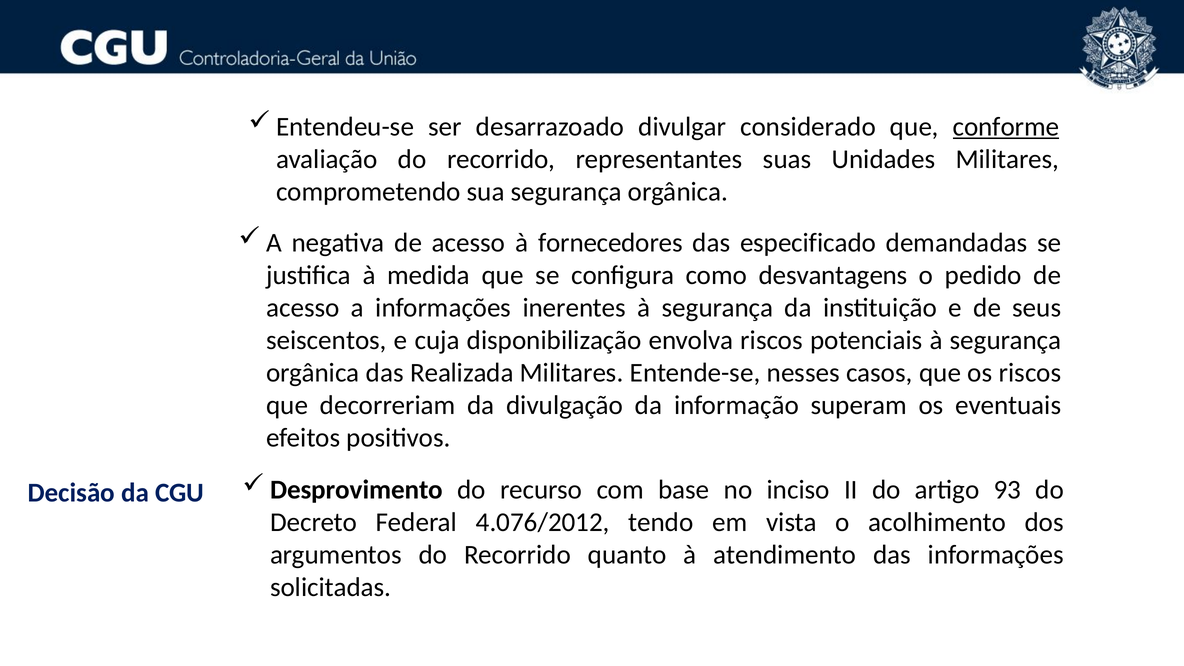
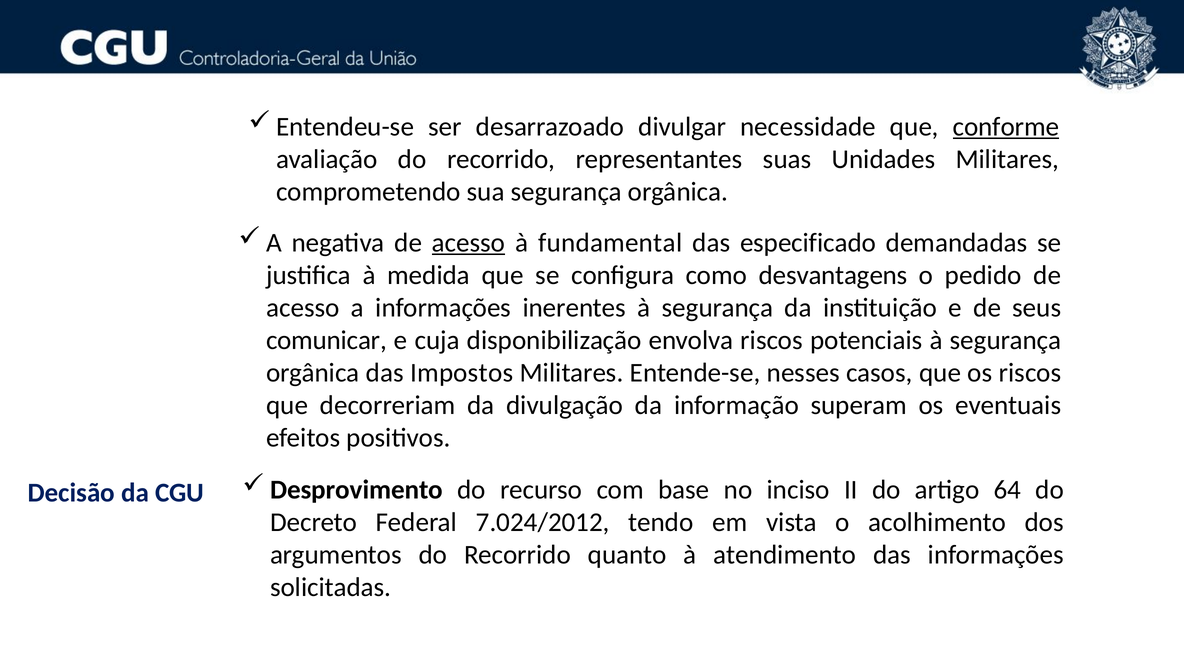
considerado: considerado -> necessidade (808, 127)
acesso underline: none -> present (469, 243)
fornecedores: fornecedores -> fundamental (610, 243)
seiscentos: seiscentos -> comunicar (327, 340)
Realizada: Realizada -> Impostos (462, 373)
93: 93 -> 64 (1007, 490)
4.076/2012: 4.076/2012 -> 7.024/2012 (543, 522)
